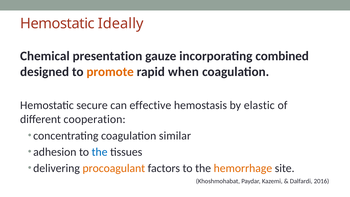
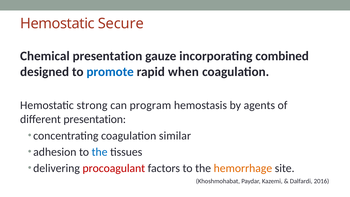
Ideally: Ideally -> Secure (121, 23)
promote colour: orange -> blue (110, 72)
secure: secure -> strong (92, 105)
effective: effective -> program (150, 105)
elastic: elastic -> agents (259, 105)
different cooperation: cooperation -> presentation (95, 119)
procoagulant colour: orange -> red (114, 168)
